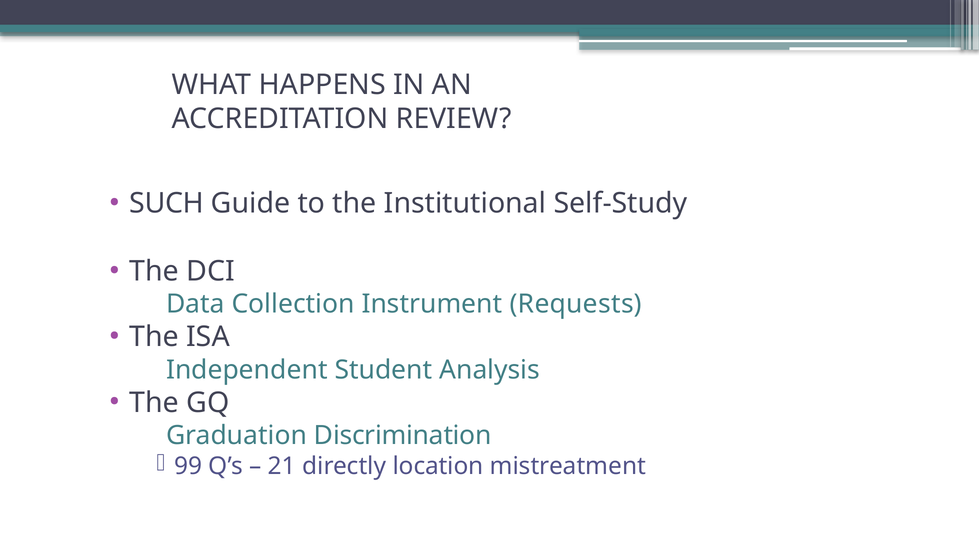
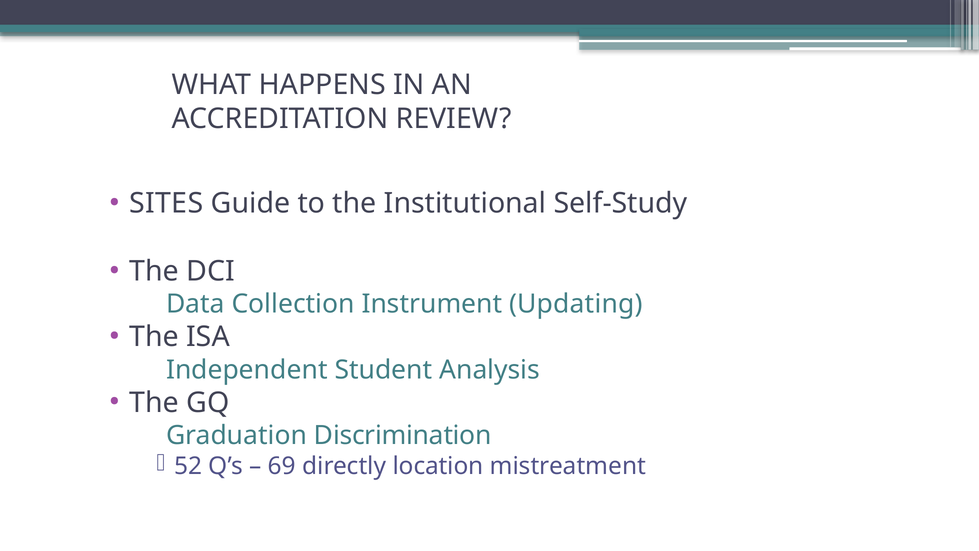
SUCH: SUCH -> SITES (166, 203)
Requests: Requests -> Updating (576, 304)
99: 99 -> 52 (188, 466)
21: 21 -> 69 (282, 466)
